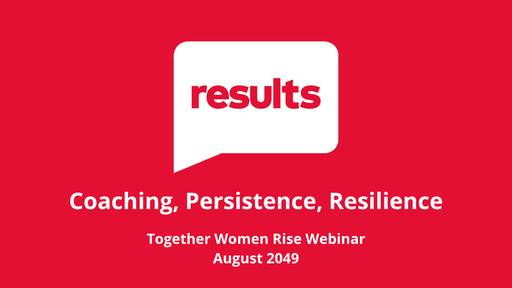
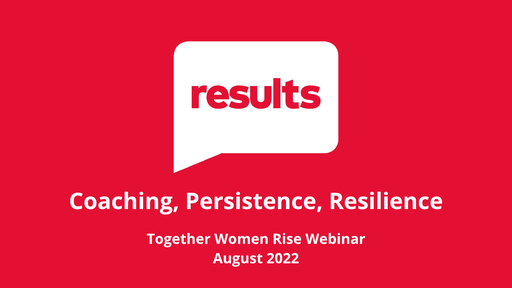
2049: 2049 -> 2022 (283, 259)
